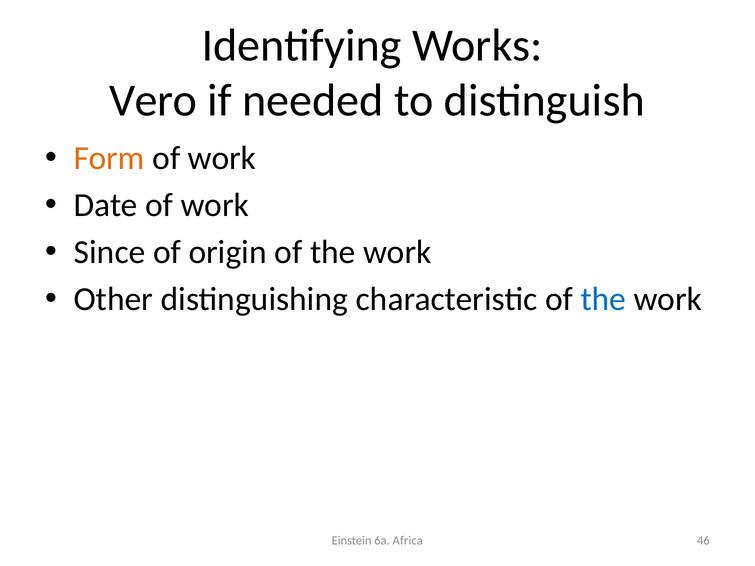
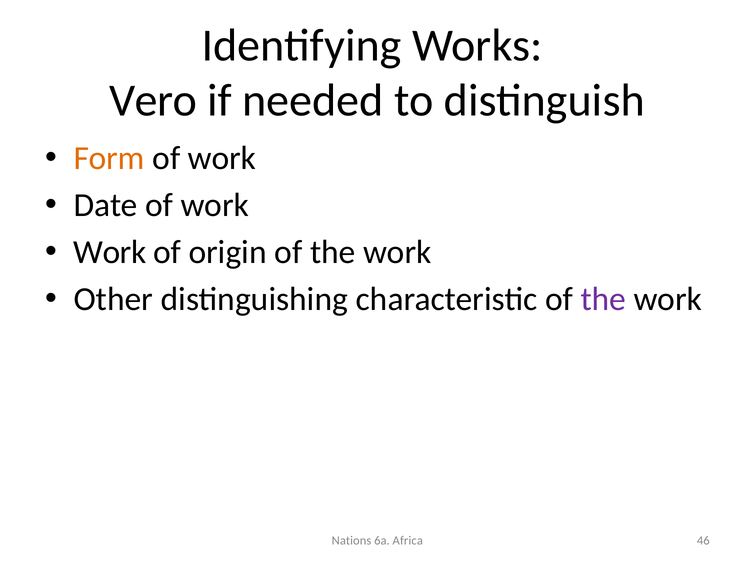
Since: Since -> Work (110, 252)
the colour: blue -> purple (603, 299)
Einstein: Einstein -> Nations (352, 541)
